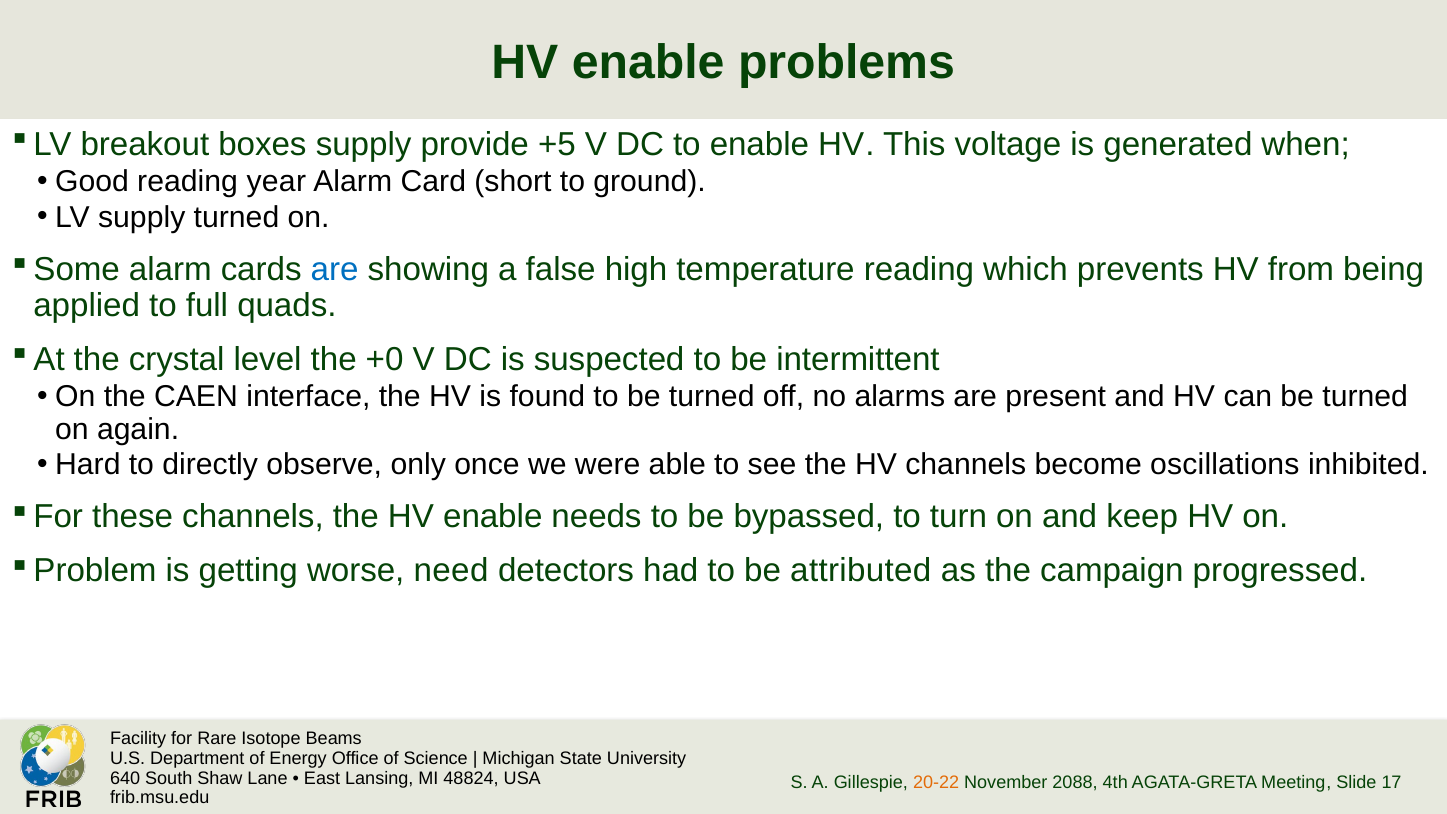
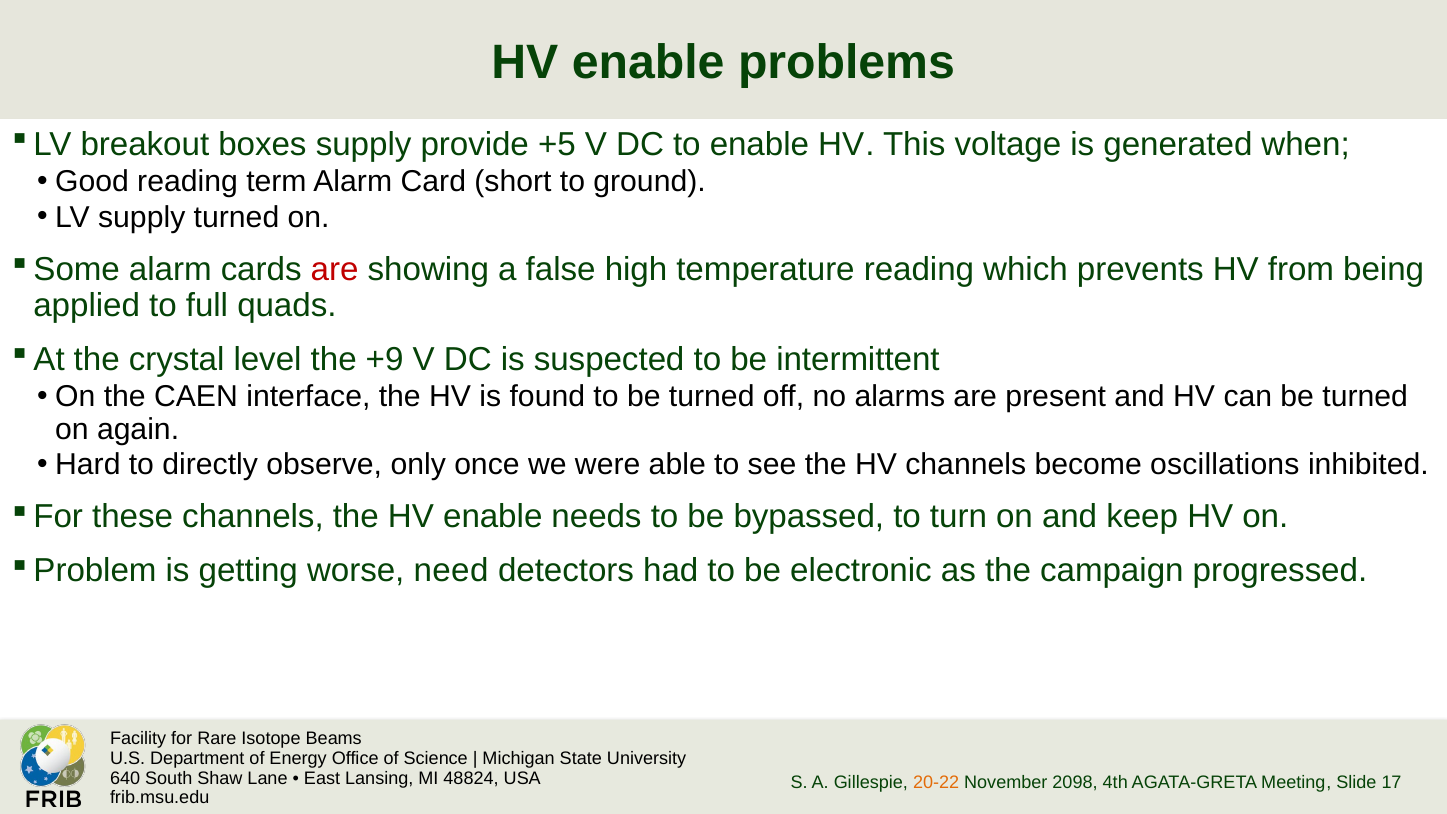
year: year -> term (276, 182)
are colour: blue -> red (335, 269)
+0: +0 -> +9 (385, 359)
attributed: attributed -> electronic (861, 571)
2088: 2088 -> 2098 (1075, 782)
